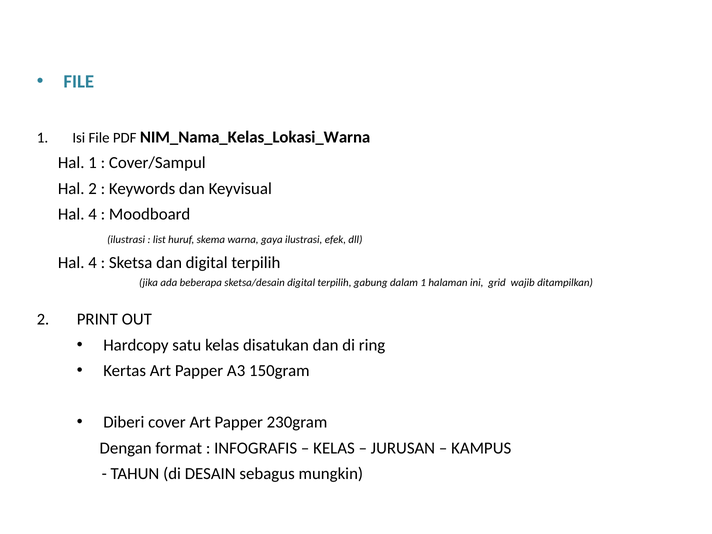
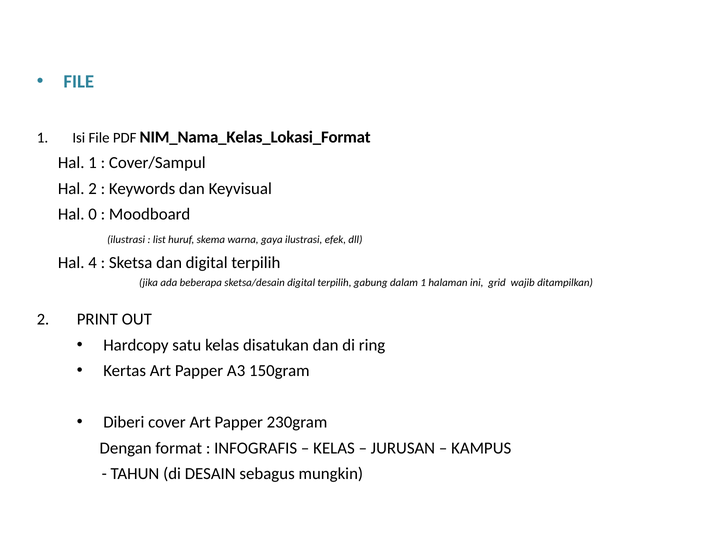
NIM_Nama_Kelas_Lokasi_Warna: NIM_Nama_Kelas_Lokasi_Warna -> NIM_Nama_Kelas_Lokasi_Format (255, 137)
4: 4 -> 0 (93, 214)
